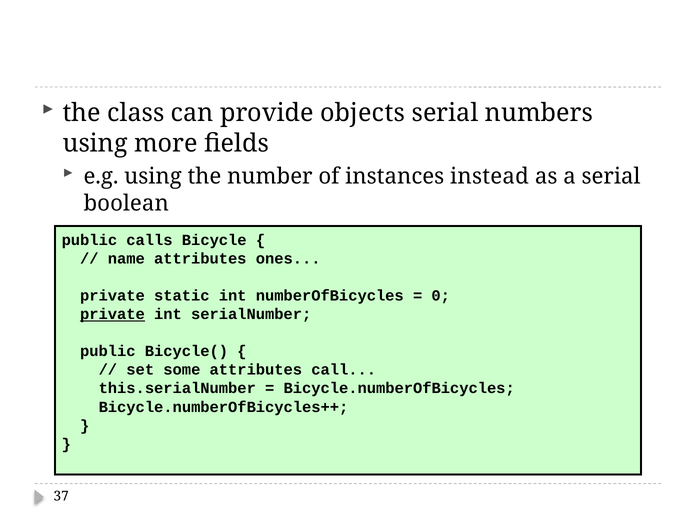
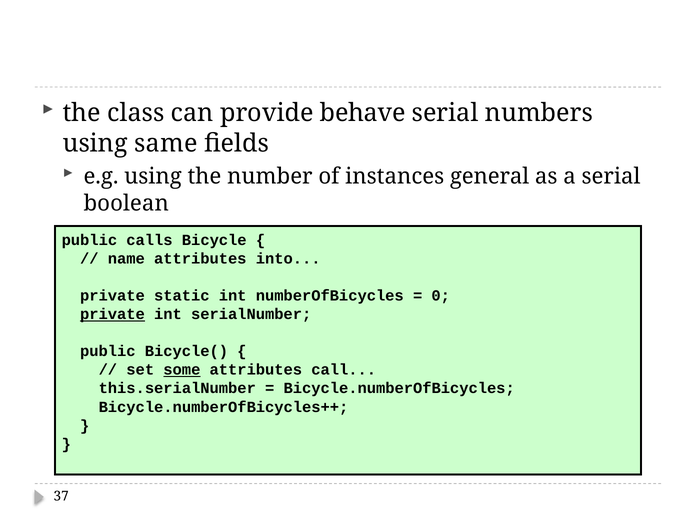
objects: objects -> behave (363, 113)
more: more -> same (166, 143)
instead: instead -> general (490, 177)
ones: ones -> into (288, 259)
some underline: none -> present (182, 370)
